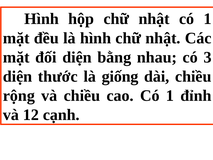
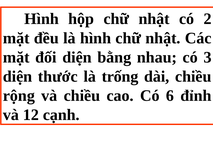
nhật có 1: 1 -> 2 (208, 19)
giống: giống -> trống (120, 76)
cao Có 1: 1 -> 6 (170, 96)
